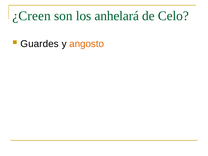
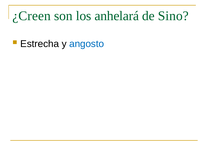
Celo: Celo -> Sino (173, 16)
Guardes: Guardes -> Estrecha (40, 44)
angosto colour: orange -> blue (87, 44)
